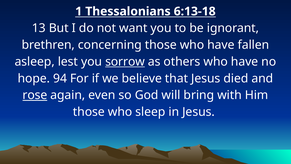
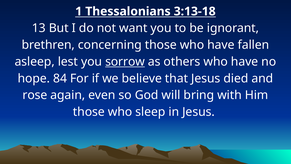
6:13-18: 6:13-18 -> 3:13-18 (195, 11)
94: 94 -> 84 (60, 78)
rose underline: present -> none (35, 95)
